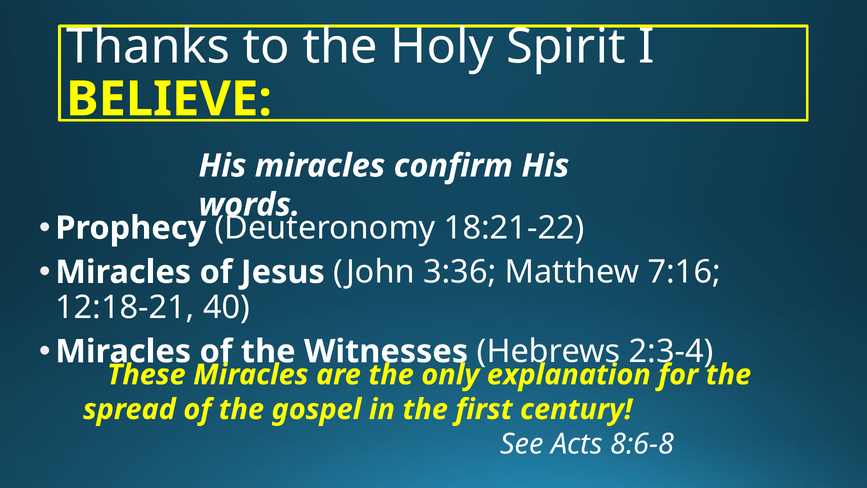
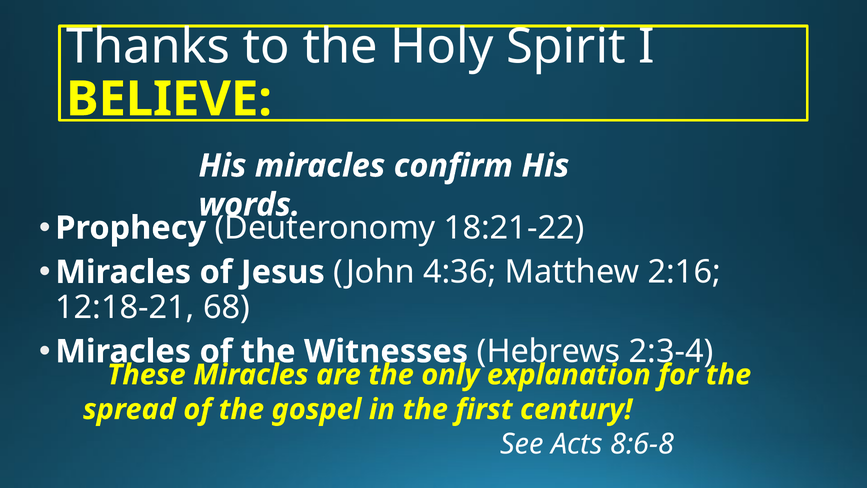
3:36: 3:36 -> 4:36 (460, 272)
7:16: 7:16 -> 2:16 (684, 272)
40: 40 -> 68 (227, 307)
